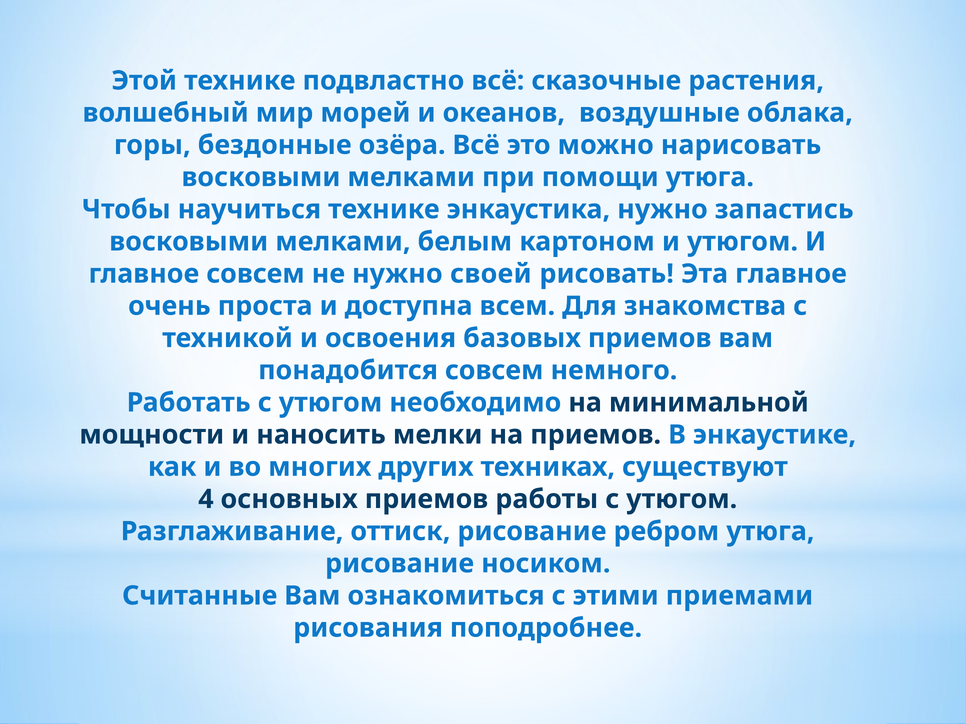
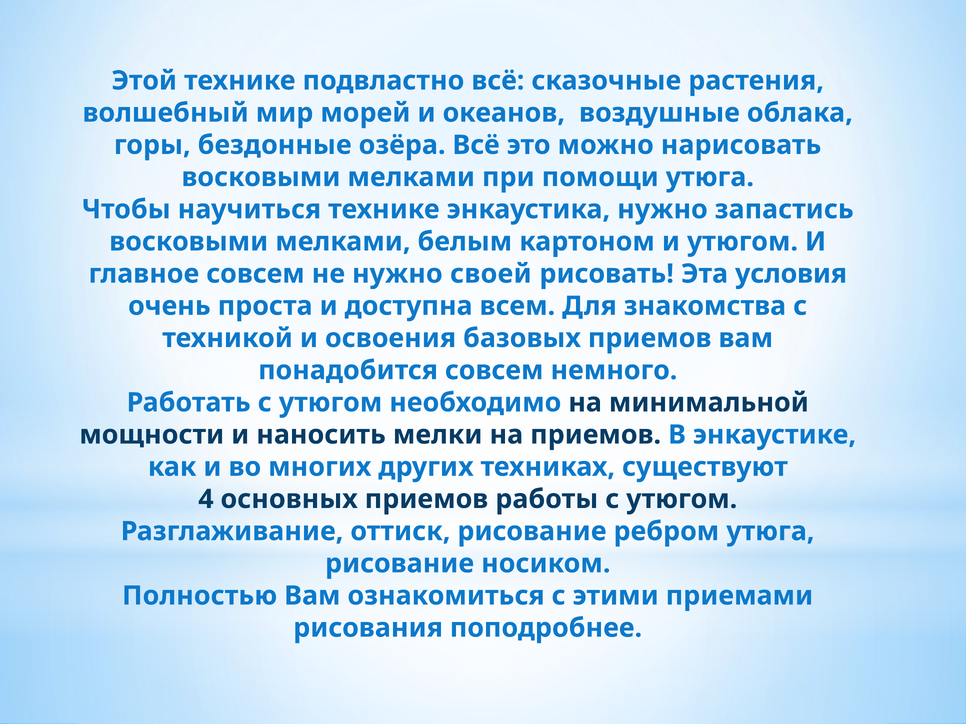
Эта главное: главное -> условия (791, 274)
Считанные: Считанные -> Полностью (200, 596)
